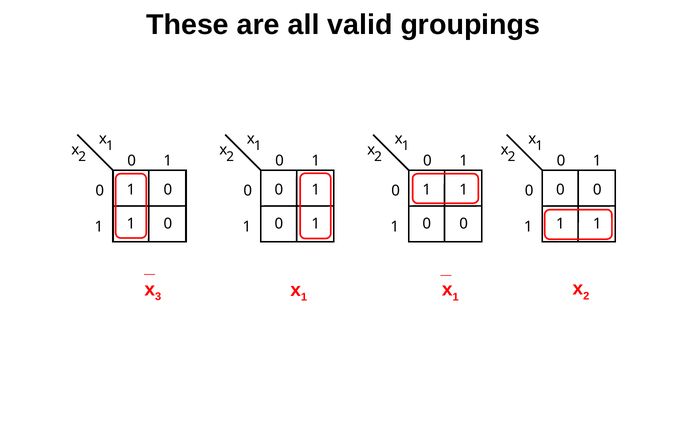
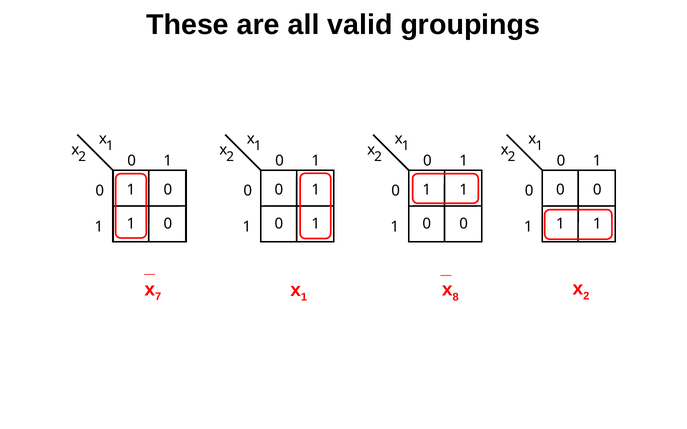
3: 3 -> 7 (158, 297)
x 1 x 1: 1 -> 8 (456, 297)
